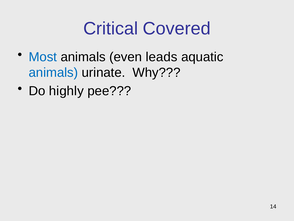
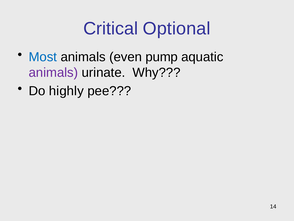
Covered: Covered -> Optional (177, 28)
leads: leads -> pump (162, 57)
animals colour: blue -> purple (53, 72)
